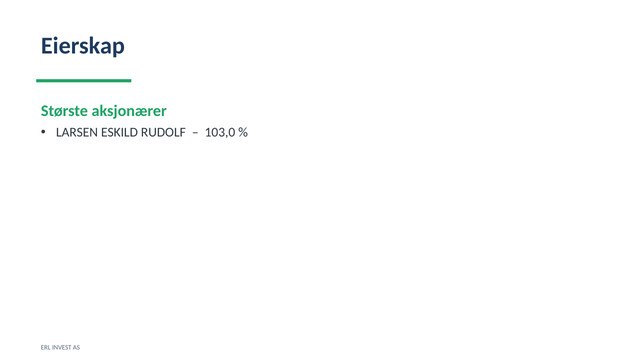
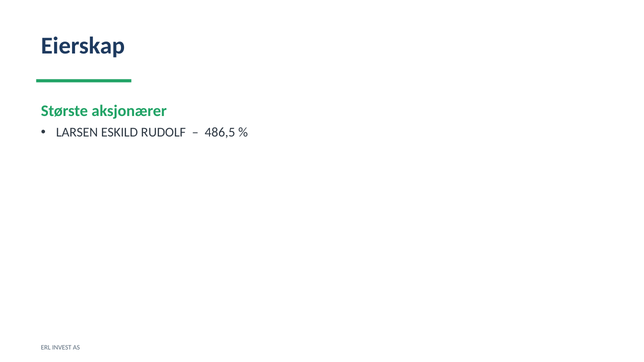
103,0: 103,0 -> 486,5 (220, 132)
